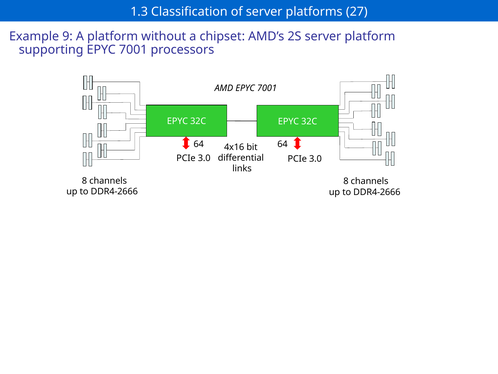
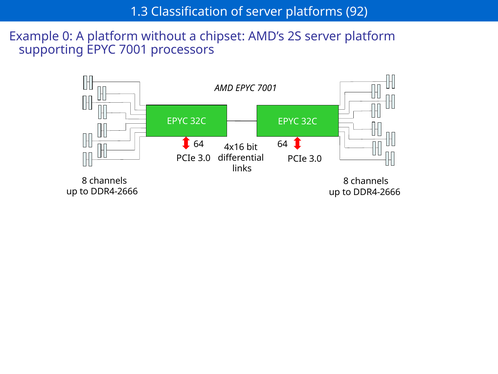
27: 27 -> 92 (357, 12)
9: 9 -> 0 (68, 36)
